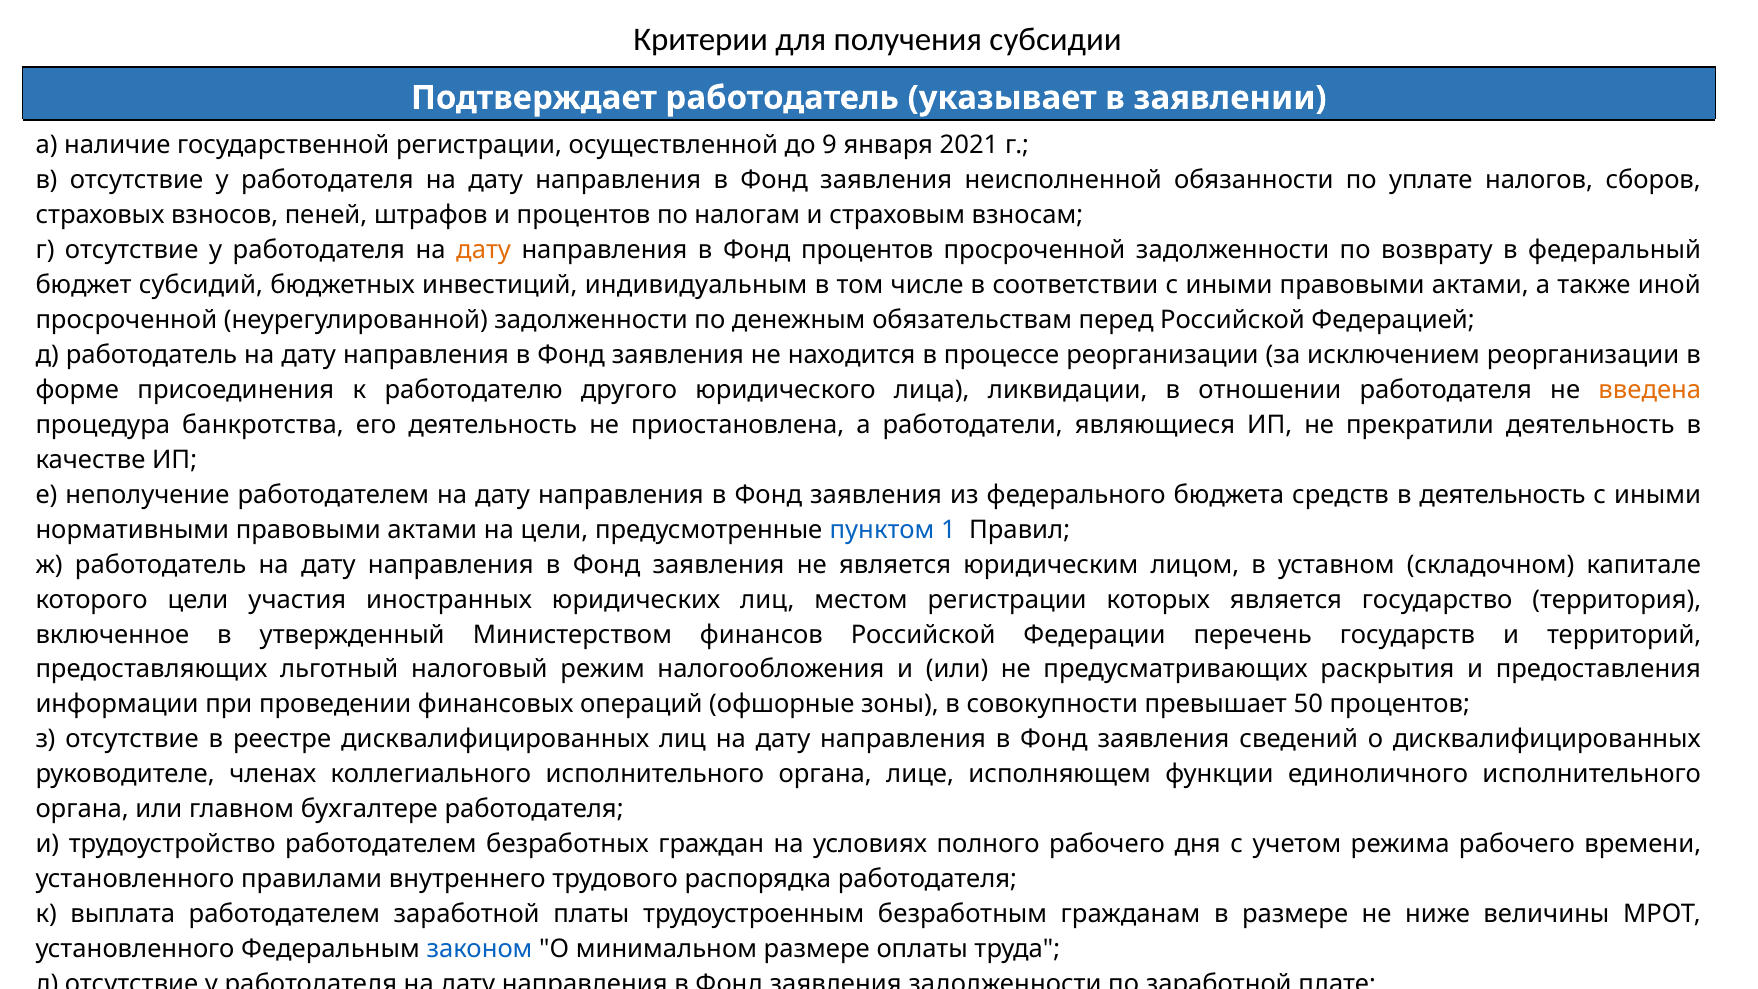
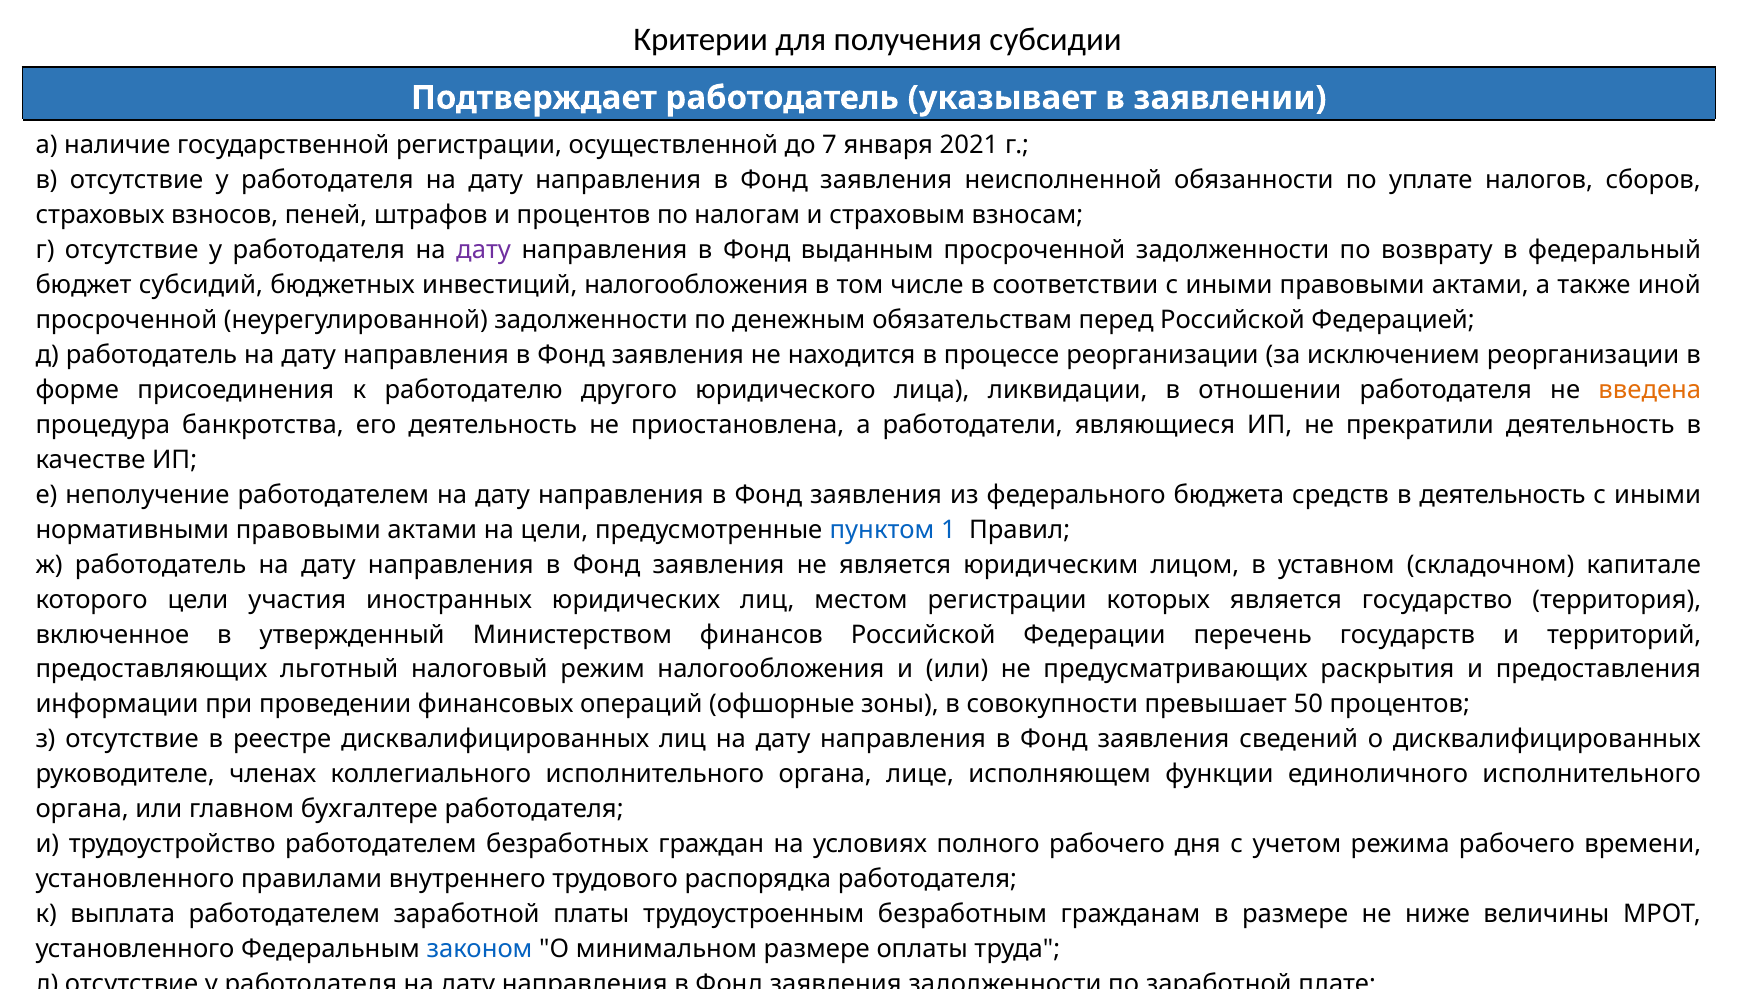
9: 9 -> 7 (830, 145)
дату colour: orange -> purple (484, 250)
Фонд процентов: процентов -> выданным (867, 250)
инвестиций индивидуальным: индивидуальным -> налогообложения (696, 285)
